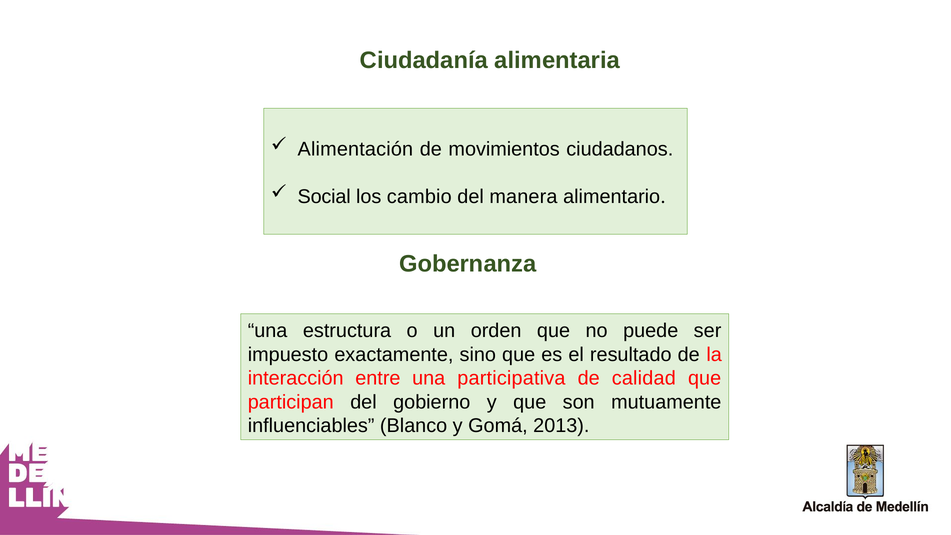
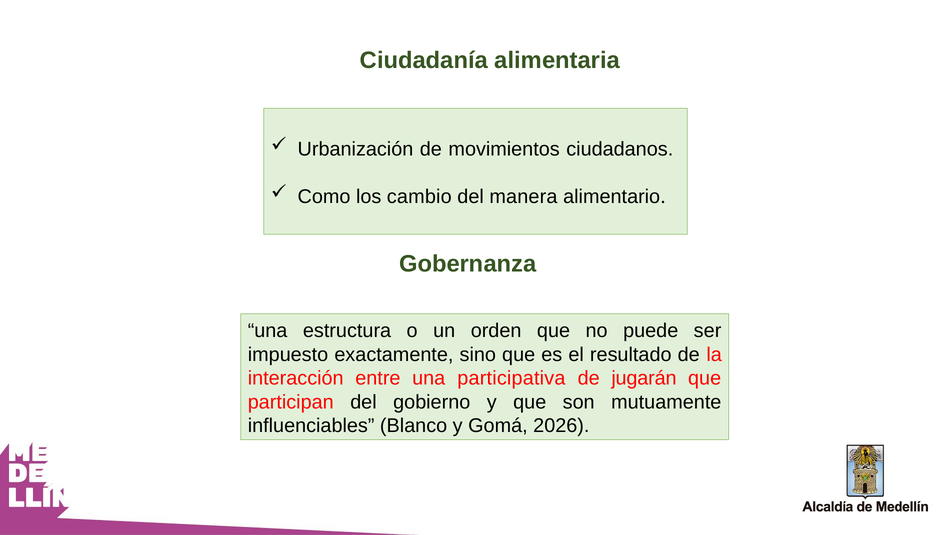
Alimentación: Alimentación -> Urbanización (355, 149)
Social: Social -> Como (324, 197)
calidad: calidad -> jugarán (644, 378)
2013: 2013 -> 2026 (561, 426)
